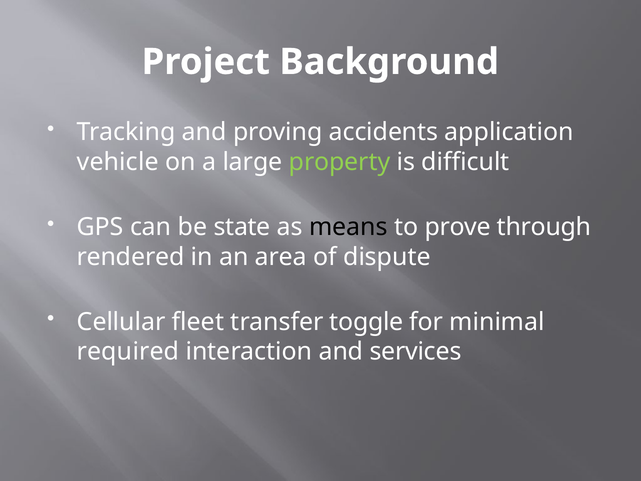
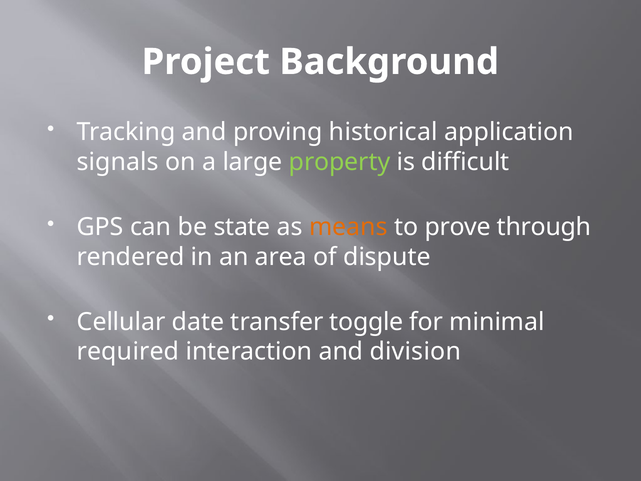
accidents: accidents -> historical (383, 132)
vehicle: vehicle -> signals (118, 162)
means colour: black -> orange (348, 227)
fleet: fleet -> date (198, 322)
services: services -> division (415, 352)
